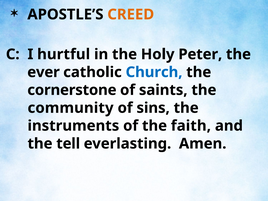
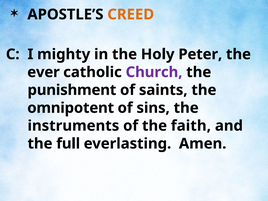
hurtful: hurtful -> mighty (64, 54)
Church colour: blue -> purple (154, 72)
cornerstone: cornerstone -> punishment (72, 90)
community: community -> omnipotent (71, 108)
tell: tell -> full (68, 144)
